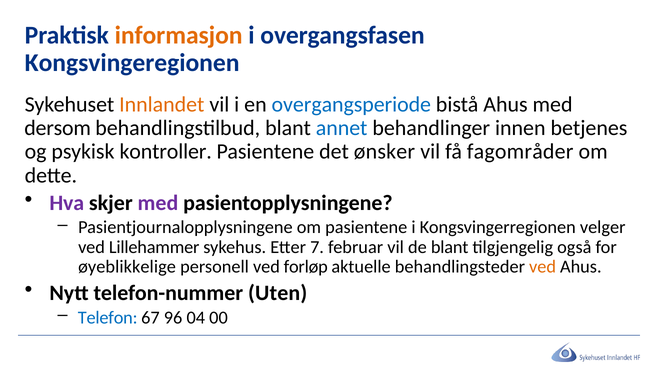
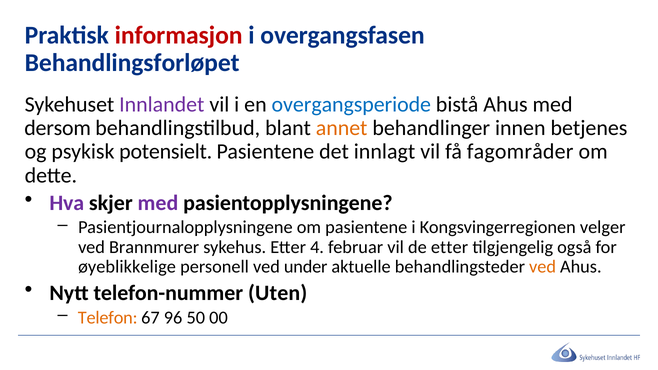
informasjon colour: orange -> red (179, 35)
Kongsvingeregionen: Kongsvingeregionen -> Behandlingsforløpet (132, 63)
Innlandet colour: orange -> purple (162, 104)
annet colour: blue -> orange (342, 128)
kontroller: kontroller -> potensielt (166, 152)
ønsker: ønsker -> innlagt (385, 152)
Lillehammer: Lillehammer -> Brannmurer (154, 247)
7: 7 -> 4 (317, 247)
de blant: blant -> etter (450, 247)
forløp: forløp -> under (306, 267)
Telefon colour: blue -> orange (108, 318)
04: 04 -> 50 (196, 318)
